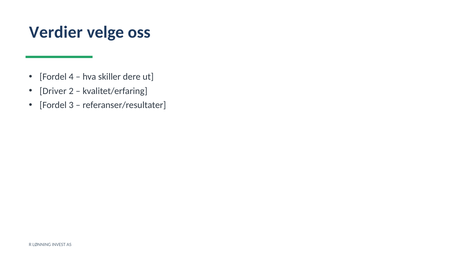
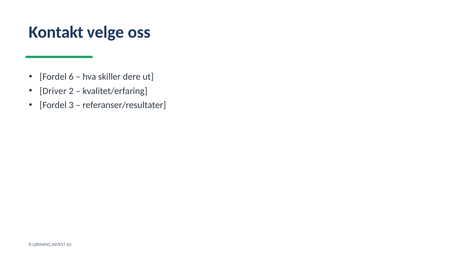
Verdier: Verdier -> Kontakt (56, 32)
4: 4 -> 6 (71, 77)
